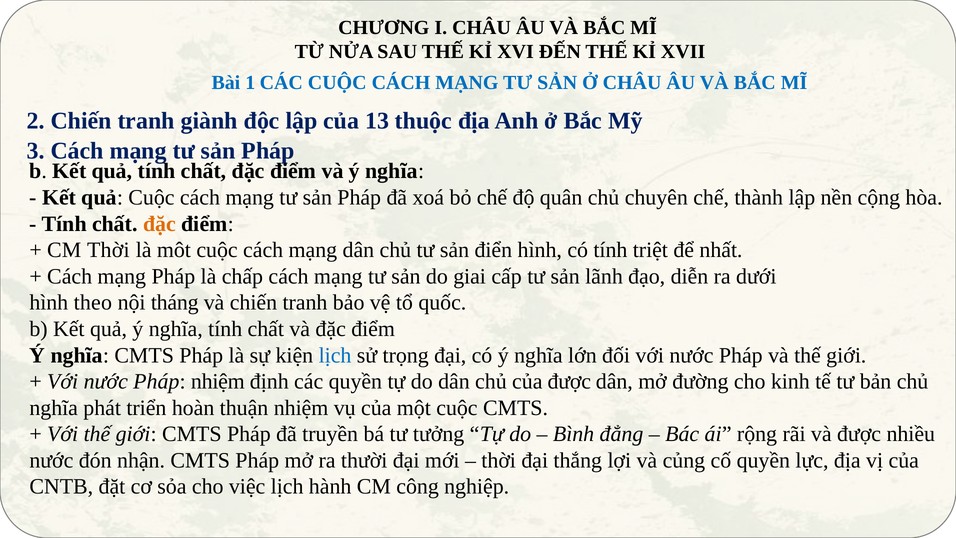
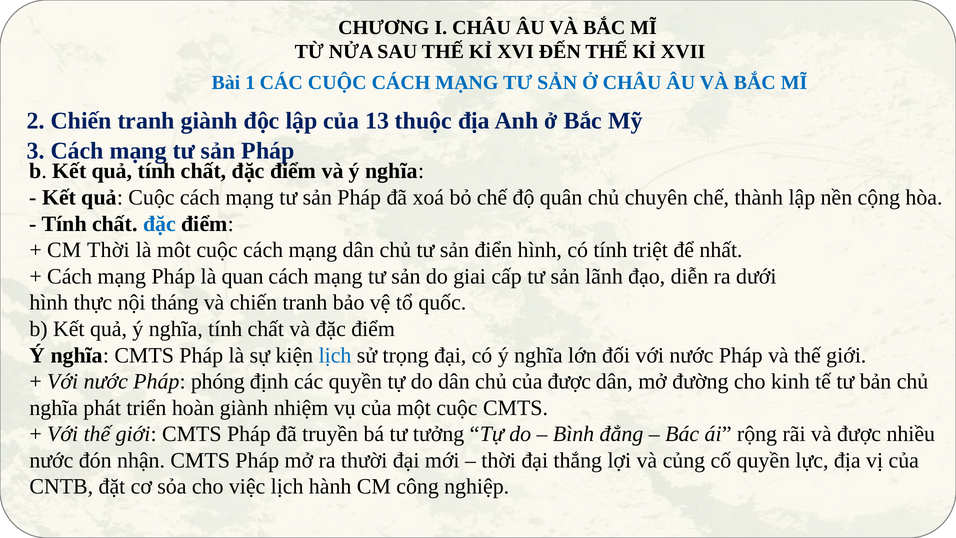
đặc colour: orange -> blue (159, 224)
chấp: chấp -> quan (243, 276)
theo: theo -> thực (93, 303)
Pháp nhiệm: nhiệm -> phóng (218, 381)
hoàn thuận: thuận -> giành (244, 408)
